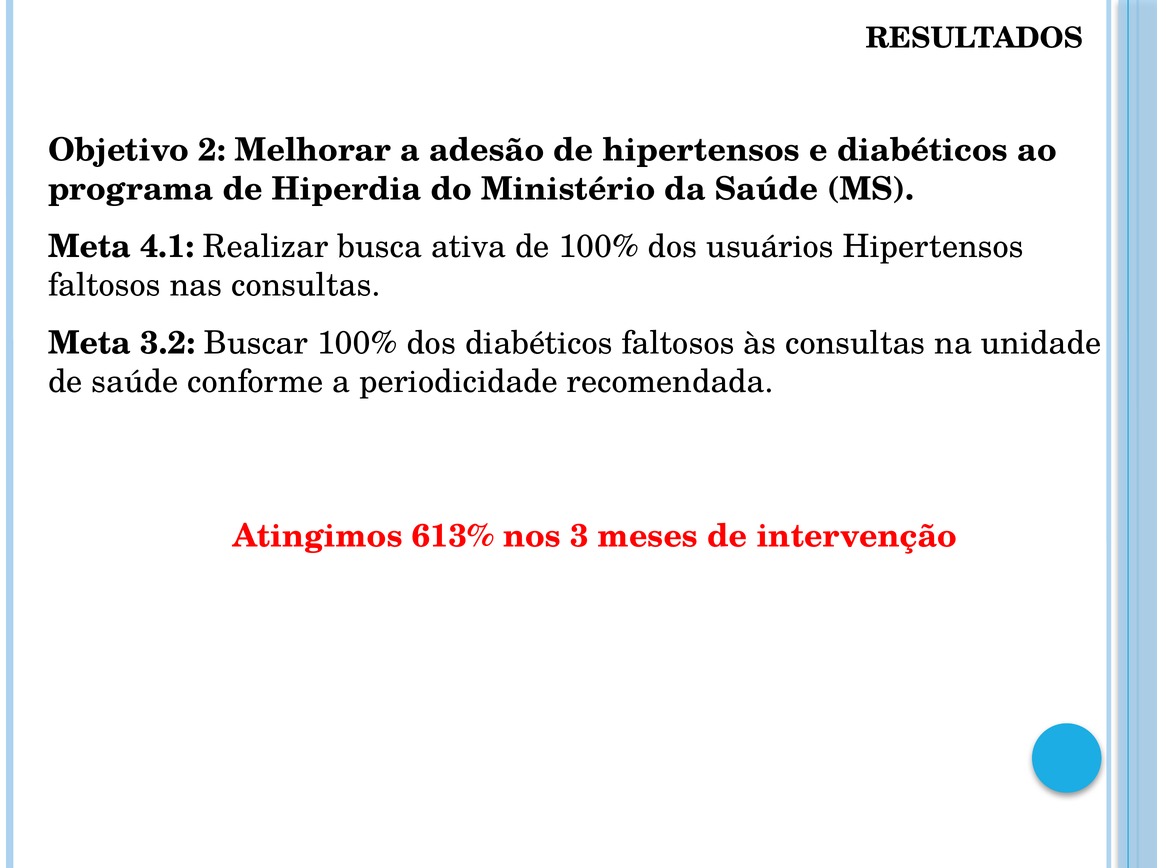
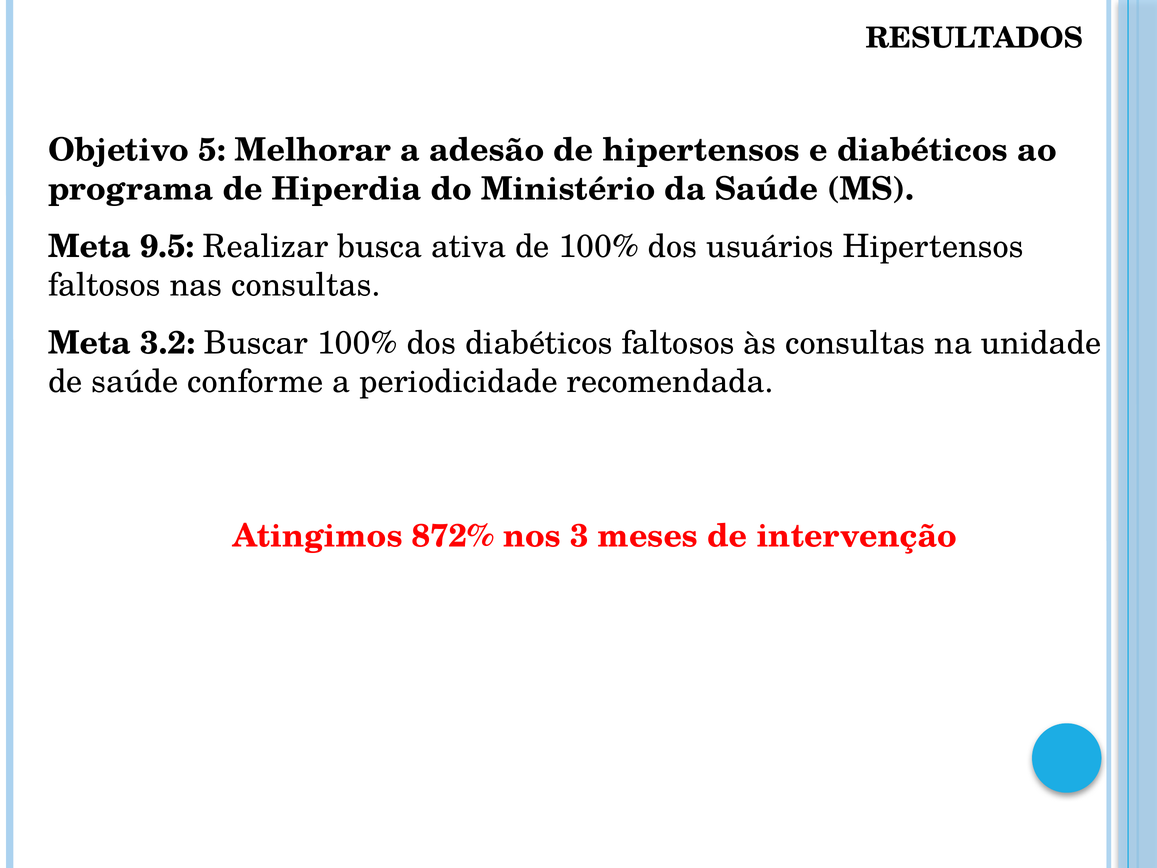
2: 2 -> 5 (212, 150)
4.1: 4.1 -> 9.5 (167, 247)
613%: 613% -> 872% (453, 536)
